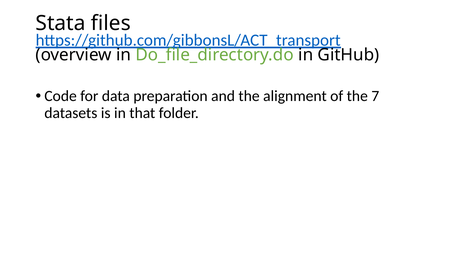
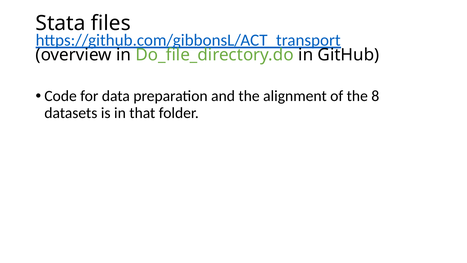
7: 7 -> 8 (375, 96)
